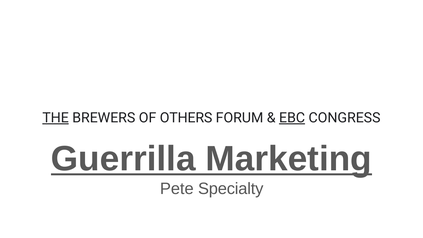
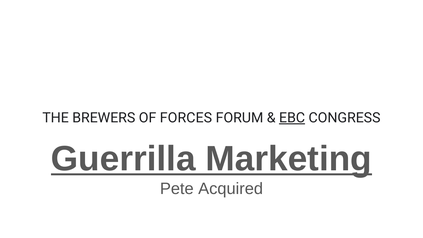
THE underline: present -> none (56, 118)
OTHERS: OTHERS -> FORCES (186, 118)
Specialty: Specialty -> Acquired (231, 189)
